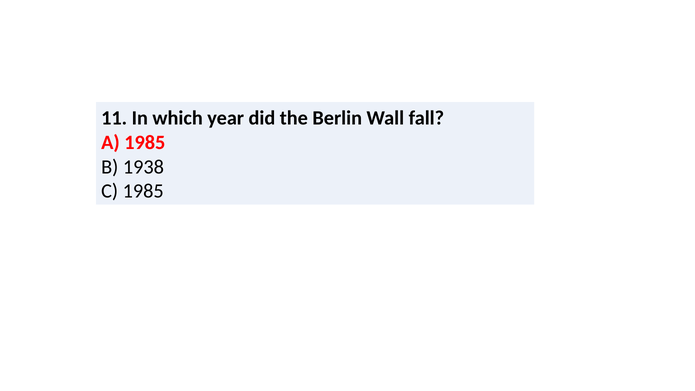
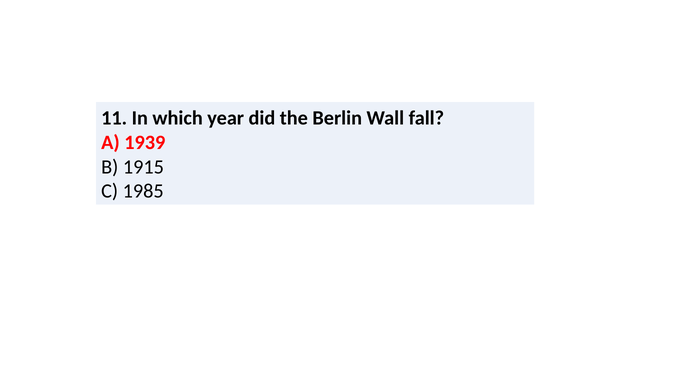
A 1985: 1985 -> 1939 (145, 143)
1938: 1938 -> 1915 (143, 167)
